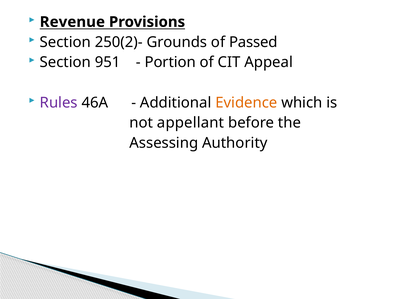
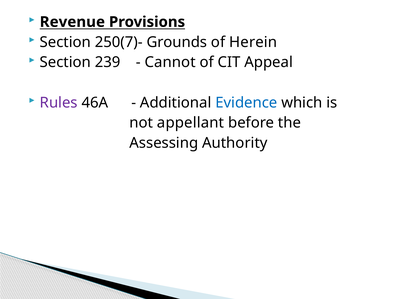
250(2)-: 250(2)- -> 250(7)- (119, 42)
Passed: Passed -> Herein (253, 42)
951: 951 -> 239 (108, 62)
Portion: Portion -> Cannot (170, 62)
Evidence colour: orange -> blue (246, 102)
